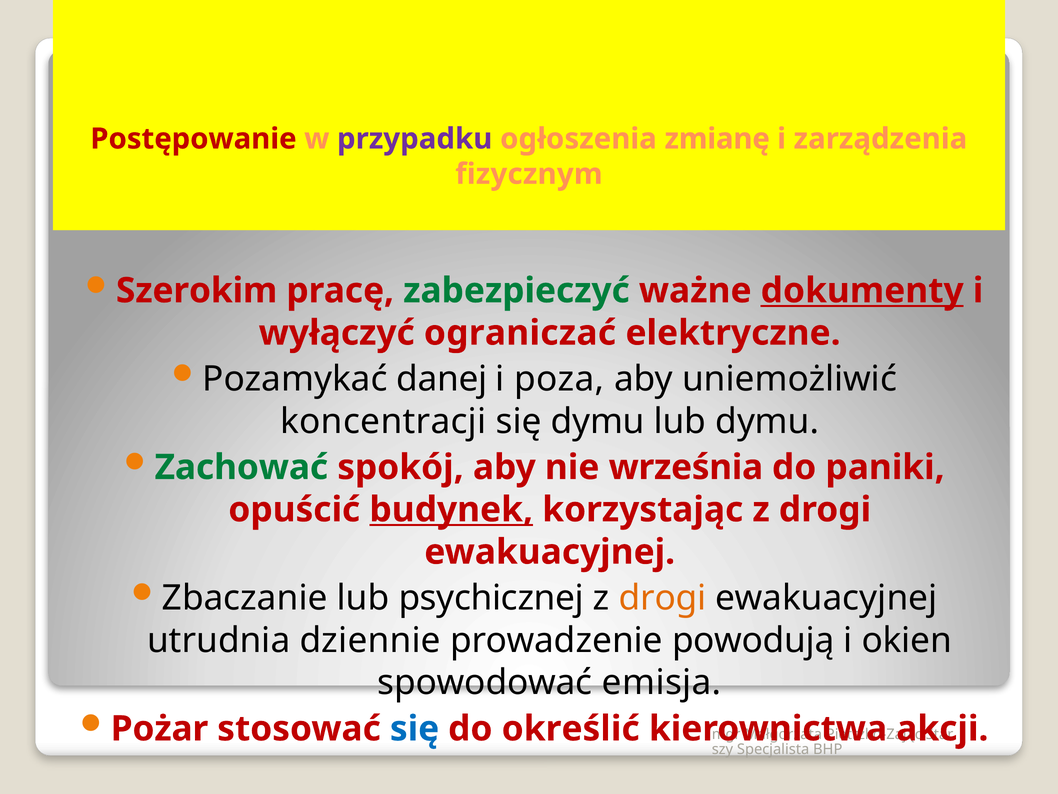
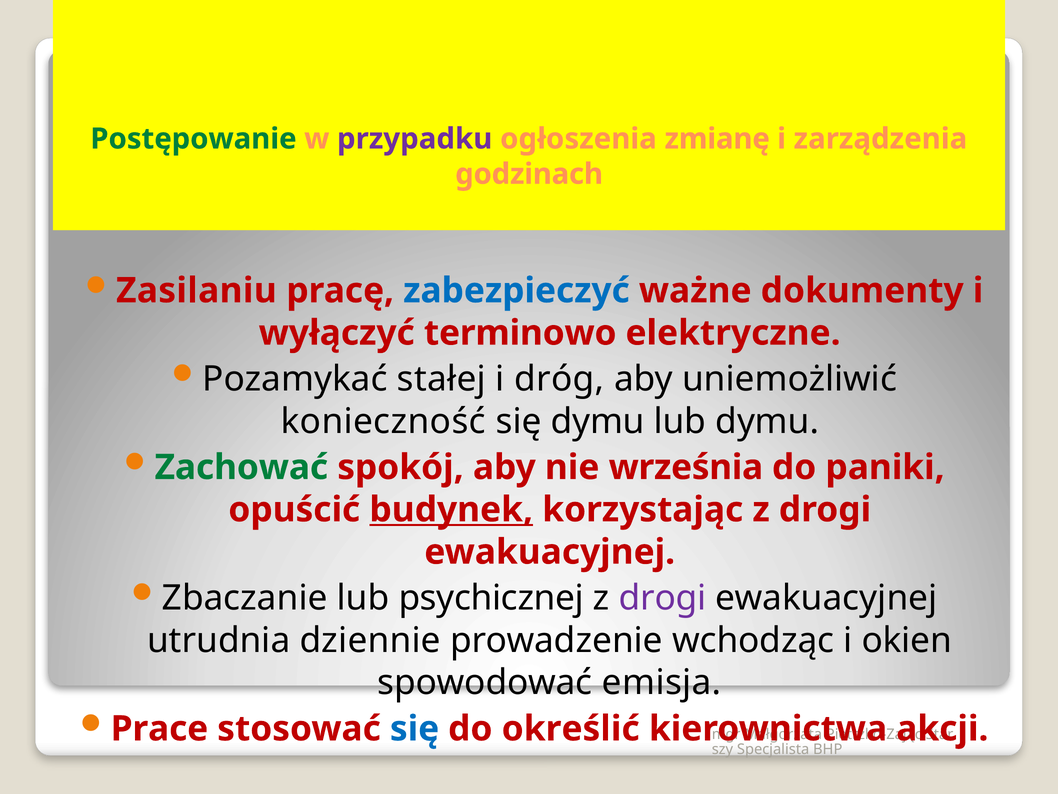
Postępowanie colour: red -> green (193, 139)
fizycznym: fizycznym -> godzinach (529, 174)
Szerokim: Szerokim -> Zasilaniu (196, 290)
zabezpieczyć colour: green -> blue (516, 290)
dokumenty underline: present -> none (862, 290)
ograniczać: ograniczać -> terminowo (520, 333)
danej: danej -> stałej (441, 379)
poza: poza -> dróg (559, 379)
koncentracji: koncentracji -> konieczność (383, 421)
drogi colour: orange -> purple (662, 598)
powodują: powodują -> wchodząc (753, 640)
Pożar: Pożar -> Prace (159, 728)
